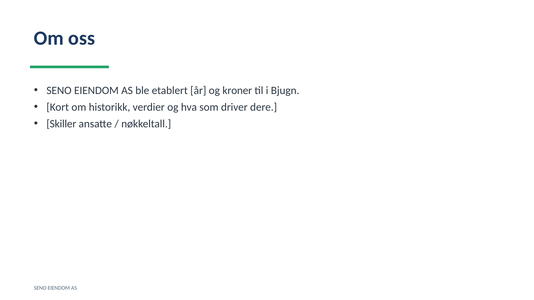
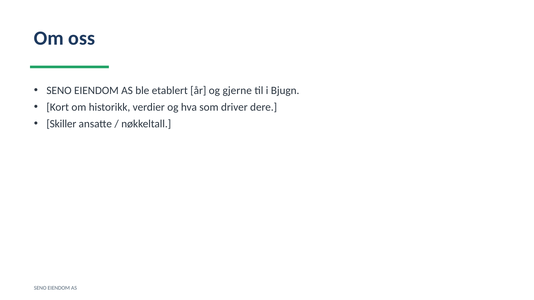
kroner: kroner -> gjerne (237, 90)
